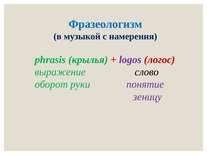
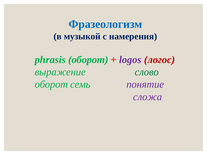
phrasis крылья: крылья -> оборот (88, 60)
слово colour: black -> green (147, 72)
руки: руки -> семь (80, 85)
зеницу: зеницу -> сложа (148, 97)
